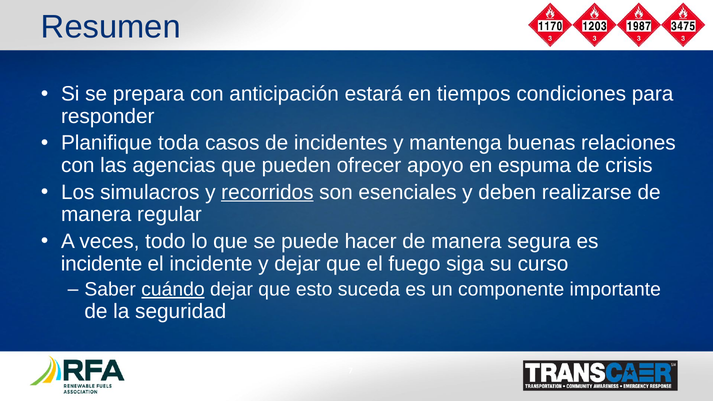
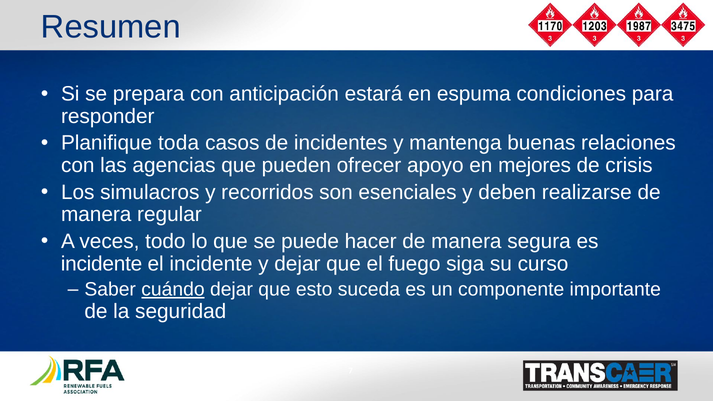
tiempos: tiempos -> espuma (474, 94)
espuma: espuma -> mejores (535, 166)
recorridos underline: present -> none (267, 192)
